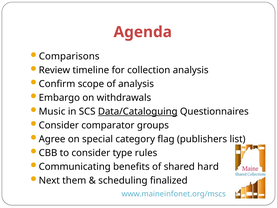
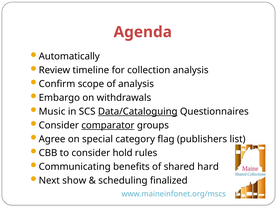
Comparisons: Comparisons -> Automatically (69, 56)
comparator underline: none -> present (108, 125)
type: type -> hold (123, 153)
them: them -> show (74, 180)
